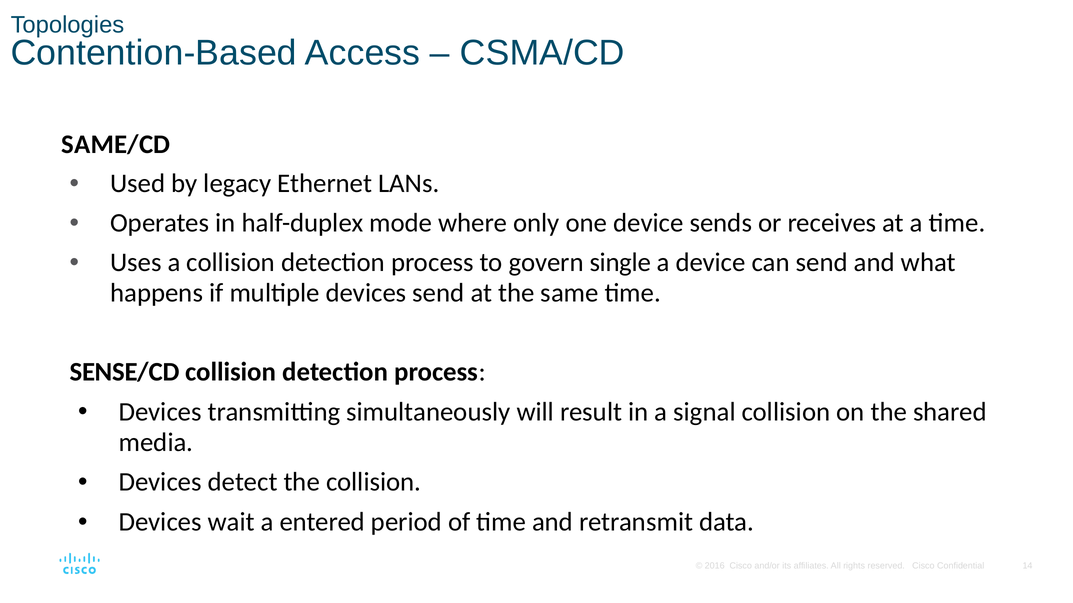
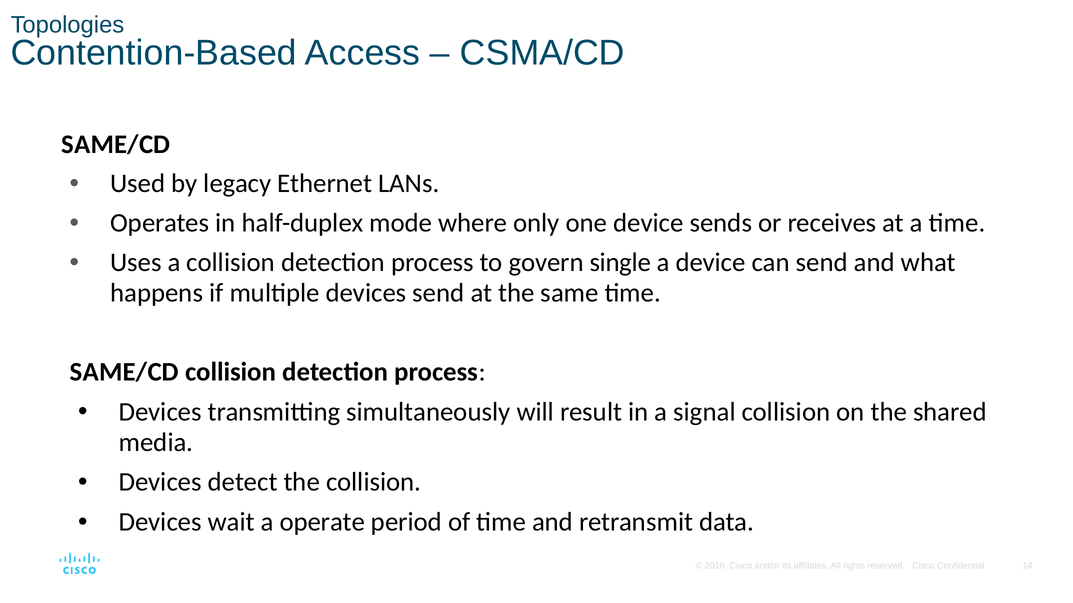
SENSE/CD: SENSE/CD -> SAME/CD (124, 372)
entered: entered -> operate (322, 522)
